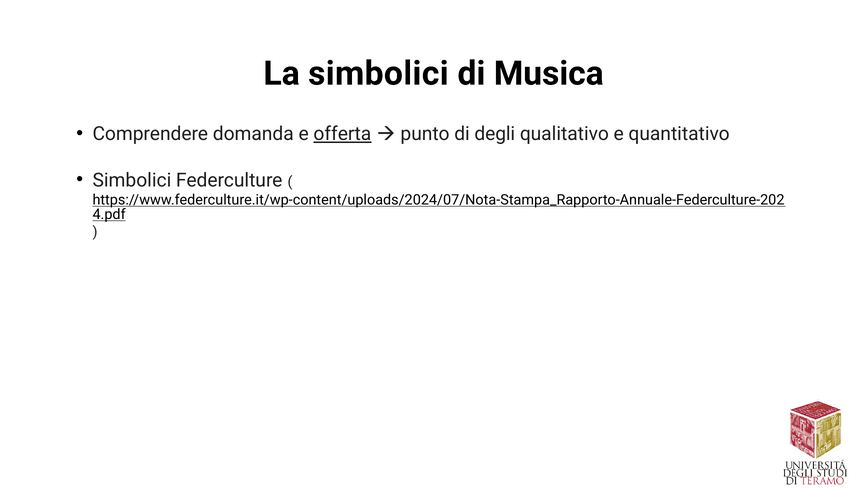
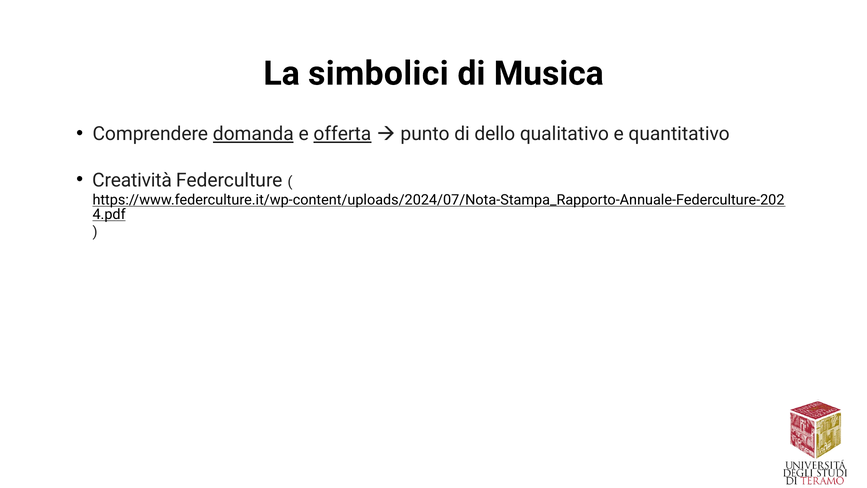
domanda underline: none -> present (253, 134)
degli: degli -> dello (495, 134)
Simbolici: Simbolici -> Creatività (132, 180)
